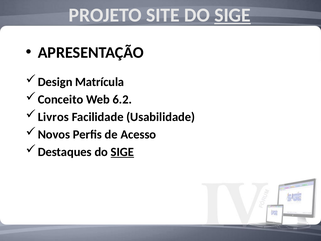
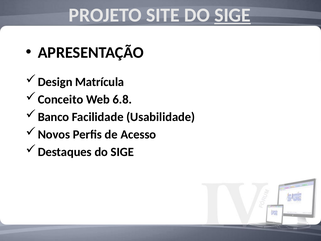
6.2: 6.2 -> 6.8 (122, 99)
Livros: Livros -> Banco (53, 117)
SIGE underline: present -> none (122, 152)
